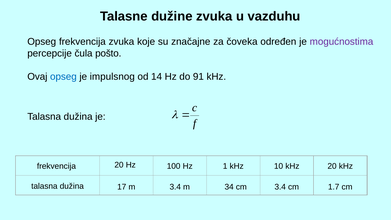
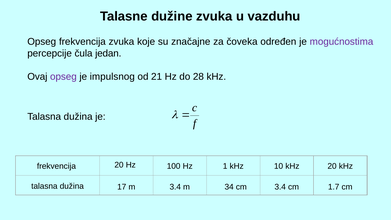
pošto: pošto -> jedan (108, 53)
opseg colour: blue -> purple (63, 77)
14: 14 -> 21 (157, 77)
91: 91 -> 28 (198, 77)
